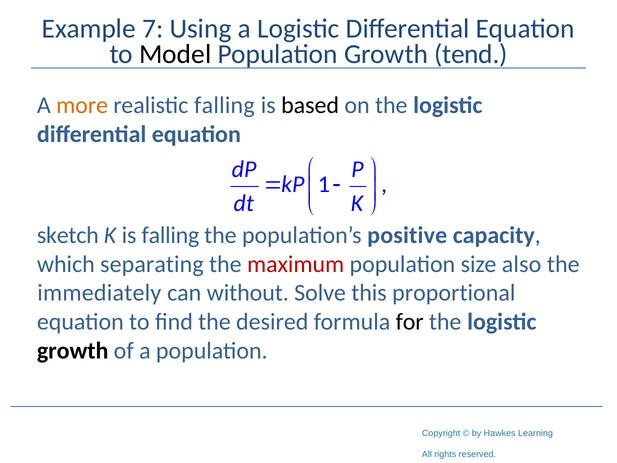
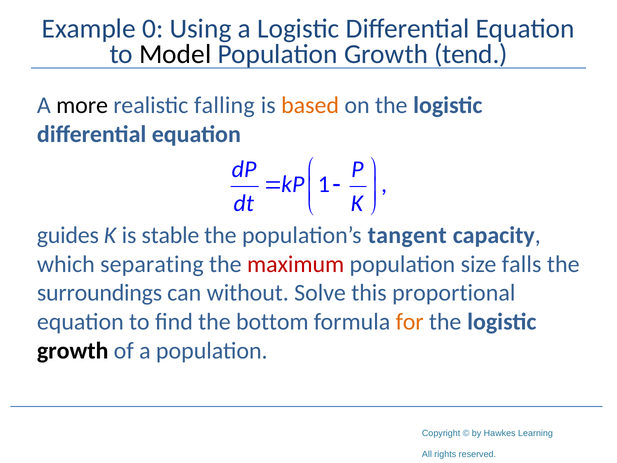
7: 7 -> 0 (153, 29)
more colour: orange -> black (82, 105)
based colour: black -> orange (310, 105)
sketch: sketch -> guides (68, 235)
is falling: falling -> stable (170, 235)
positive: positive -> tangent (407, 235)
also: also -> falls (522, 264)
immediately: immediately -> surroundings (100, 293)
desired: desired -> bottom (272, 322)
for colour: black -> orange (410, 322)
